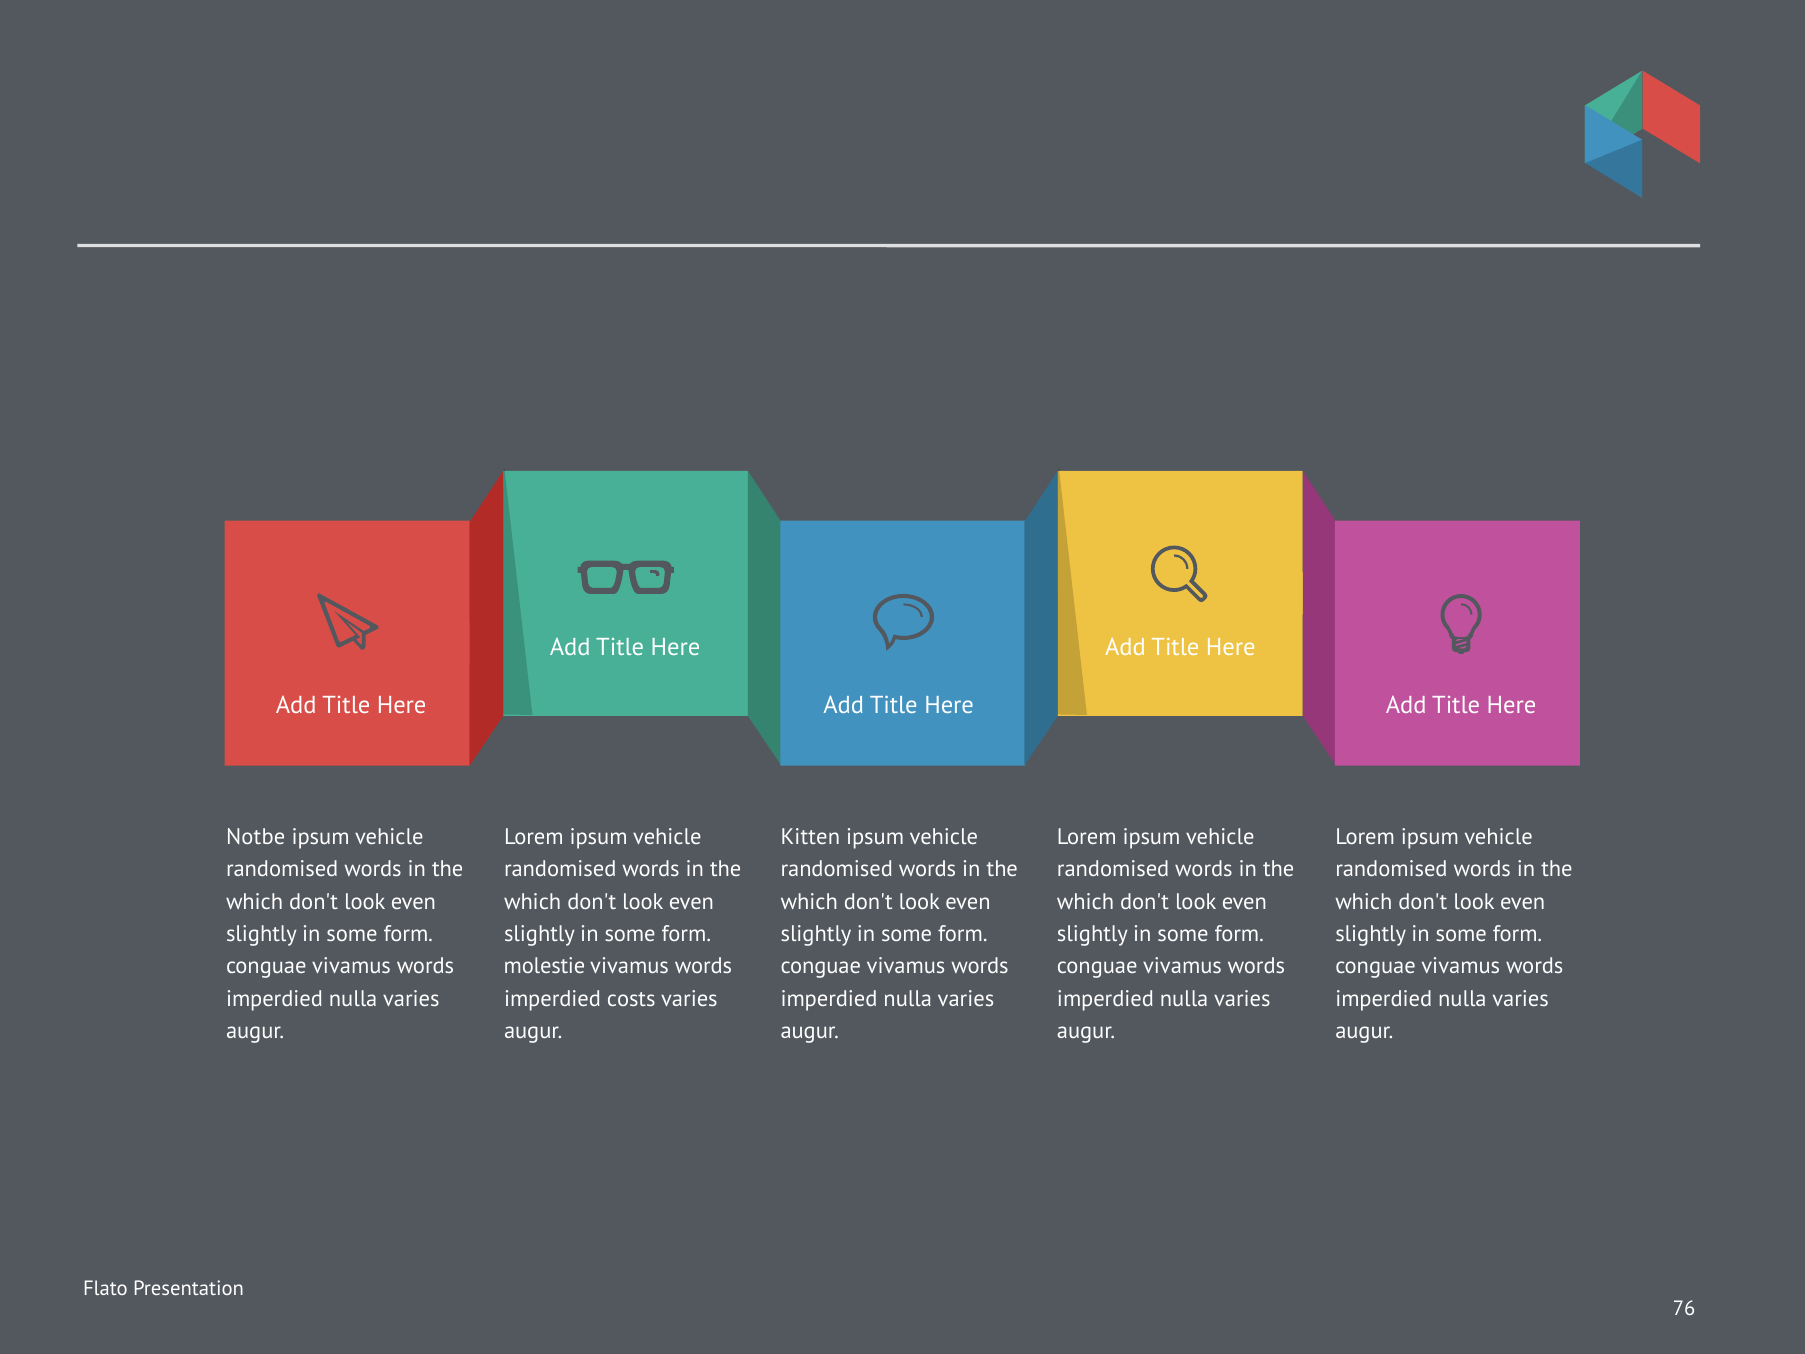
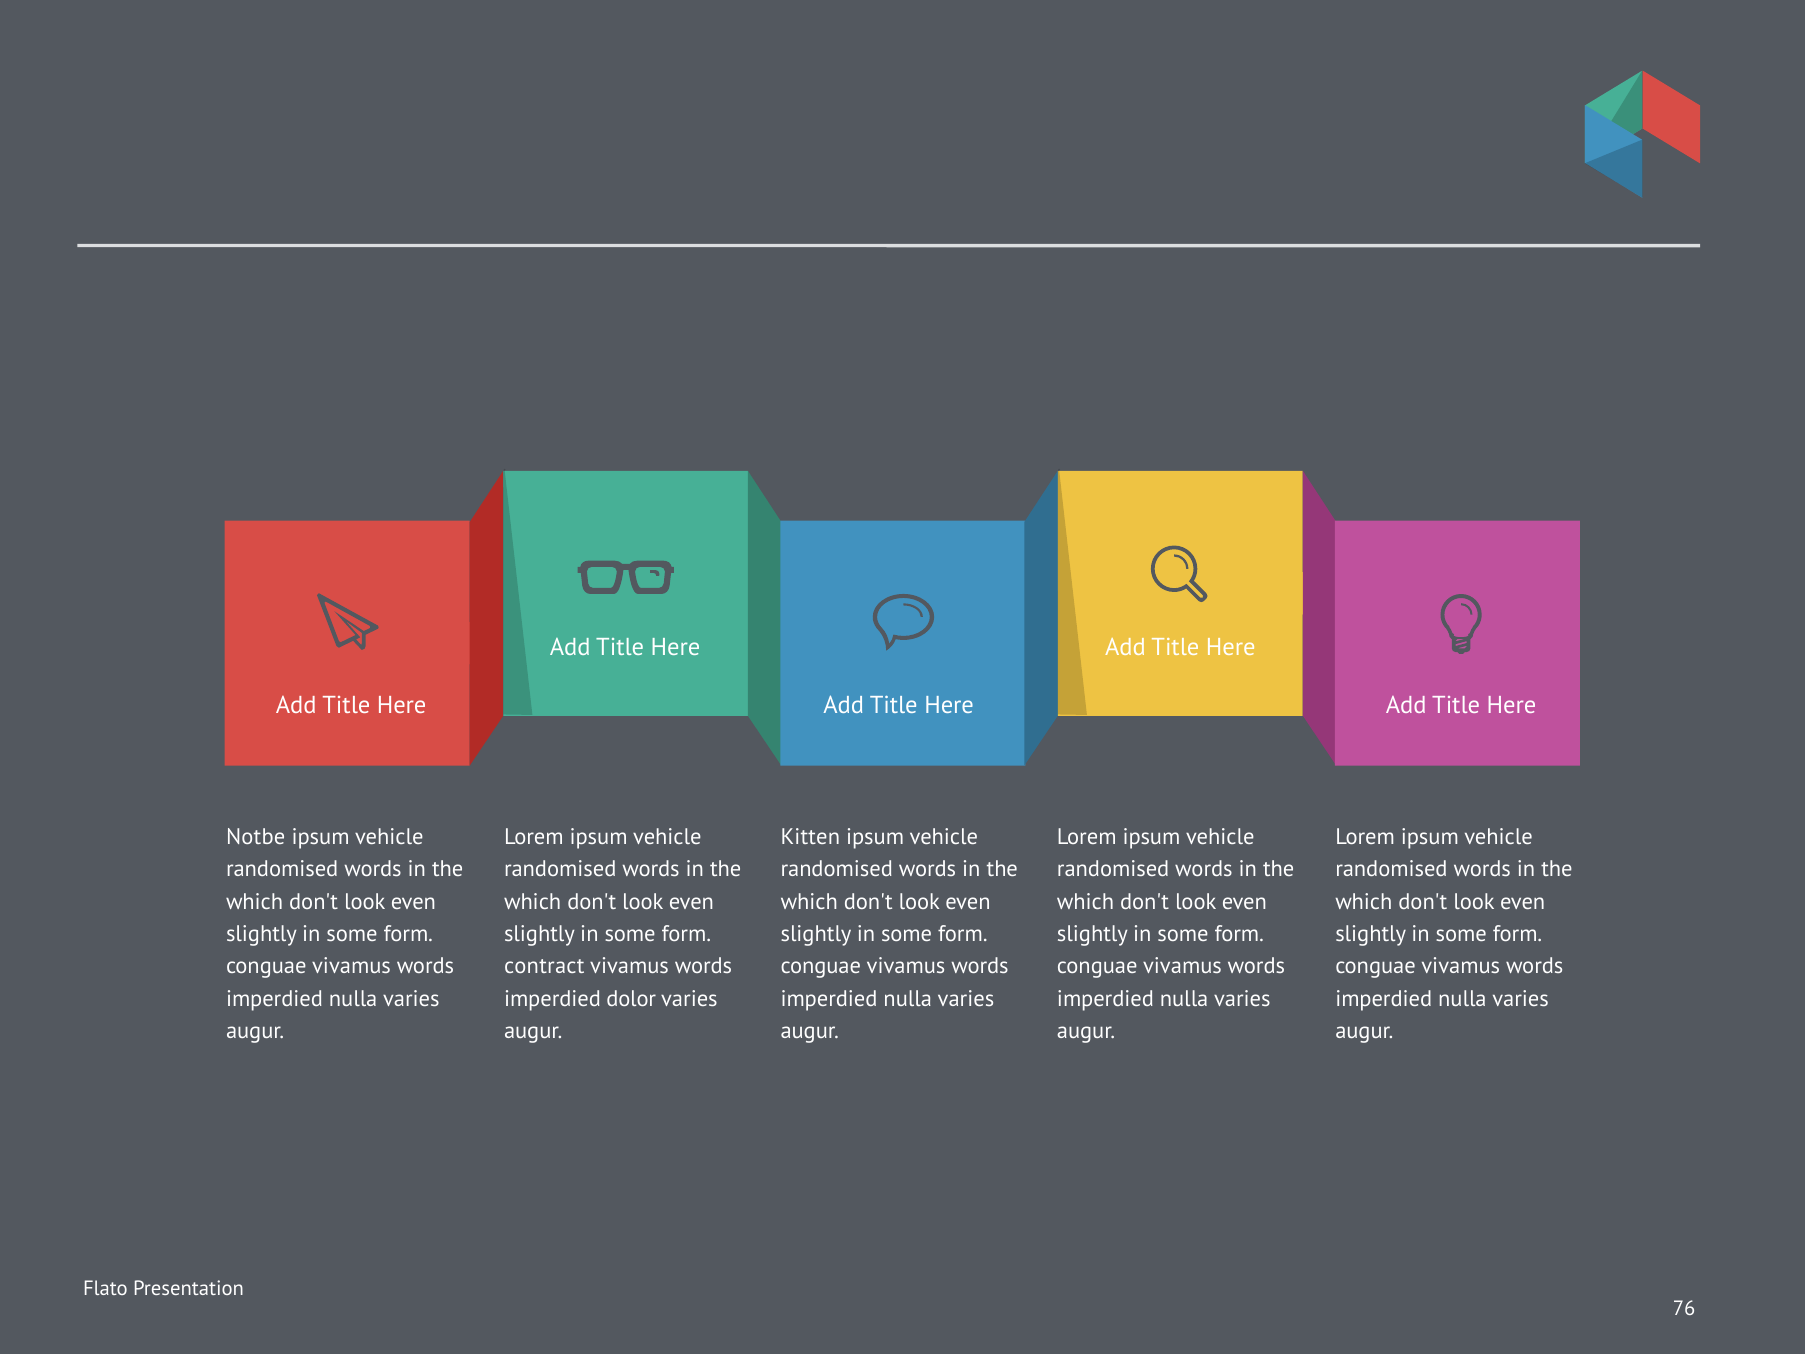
molestie: molestie -> contract (544, 966)
costs: costs -> dolor (631, 999)
